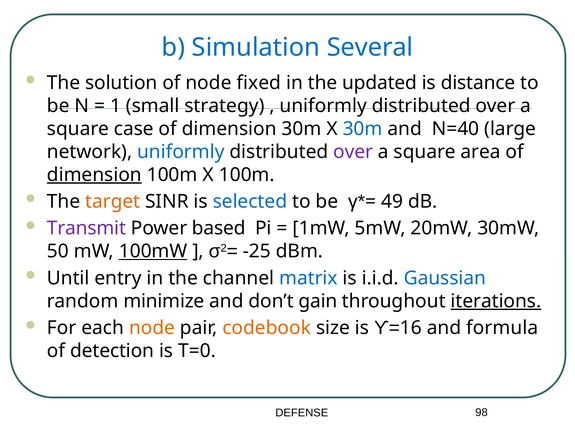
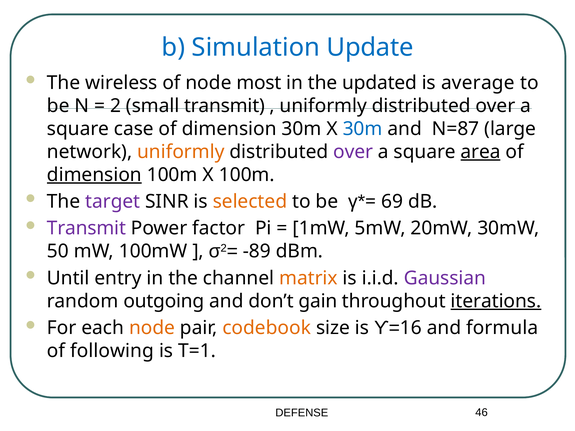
Several: Several -> Update (370, 47)
solution: solution -> wireless (121, 83)
fixed: fixed -> most (259, 83)
distance: distance -> average (478, 83)
1: 1 -> 2 (116, 106)
small strategy: strategy -> transmit (225, 106)
N=40: N=40 -> N=87 (456, 129)
uniformly colour: blue -> orange (181, 152)
area underline: none -> present (481, 152)
target colour: orange -> purple (113, 202)
selected colour: blue -> orange (250, 202)
49: 49 -> 69 (392, 202)
based: based -> factor (219, 228)
100mW underline: present -> none (153, 251)
-25: -25 -> -89 (257, 251)
matrix colour: blue -> orange (308, 278)
Gaussian colour: blue -> purple (445, 278)
minimize: minimize -> outgoing (164, 301)
detection: detection -> following (112, 351)
T=0: T=0 -> T=1 (197, 351)
98: 98 -> 46 (482, 413)
